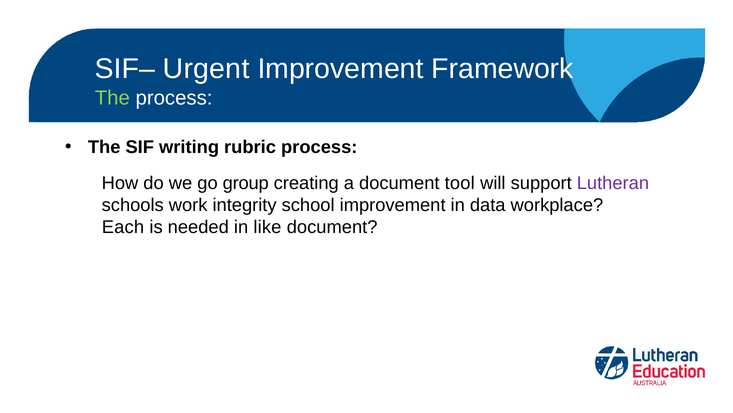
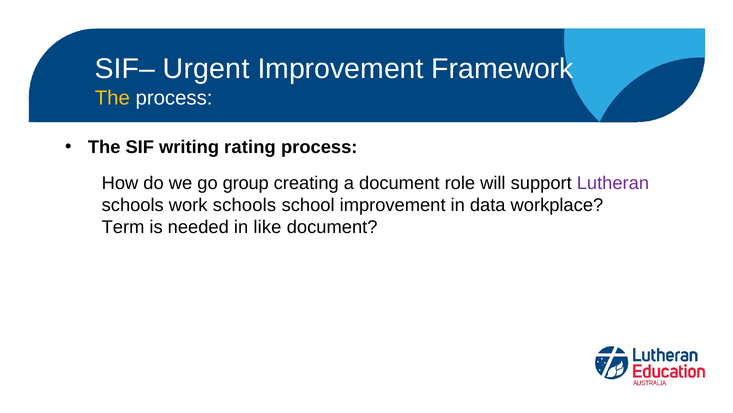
The colour: light green -> yellow (112, 98)
rubric: rubric -> rating (250, 147)
tool: tool -> role (460, 183)
work integrity: integrity -> schools (244, 205)
Each: Each -> Term (123, 227)
